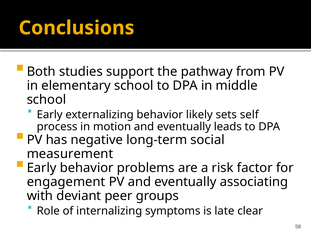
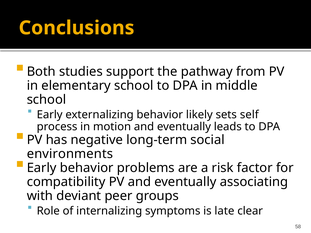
measurement: measurement -> environments (70, 154)
engagement: engagement -> compatibility (66, 182)
